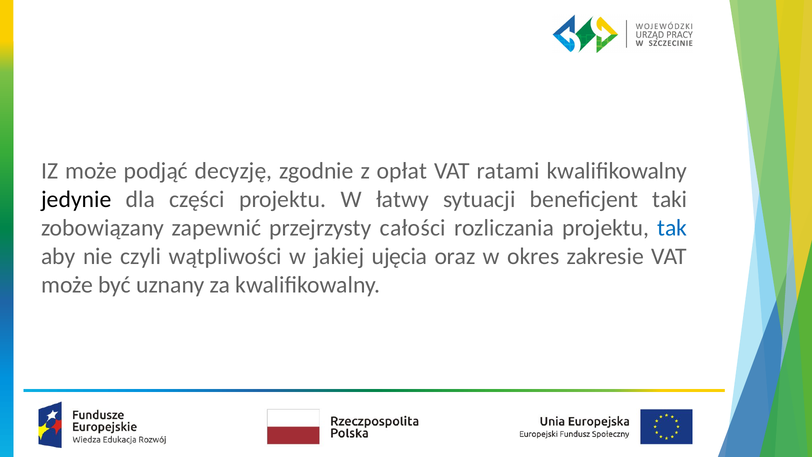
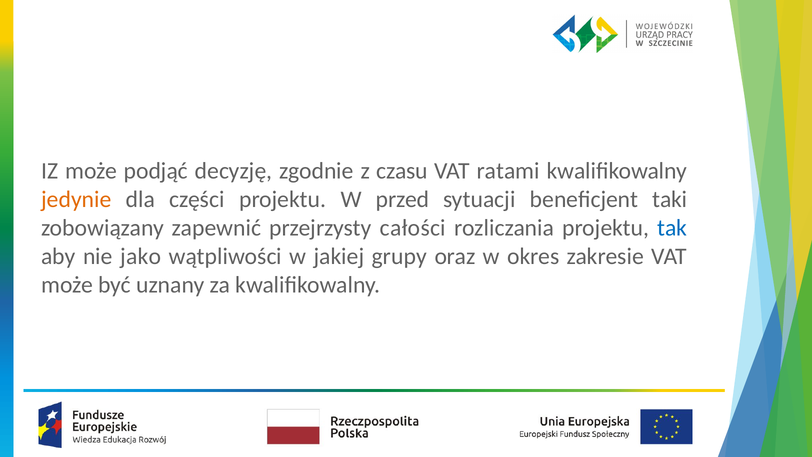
opłat: opłat -> czasu (402, 171)
jedynie colour: black -> orange (76, 199)
łatwy: łatwy -> przed (403, 199)
czyli: czyli -> jako (141, 256)
ujęcia: ujęcia -> grupy (399, 256)
